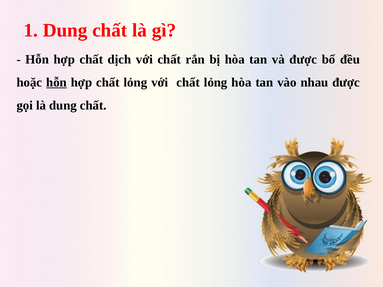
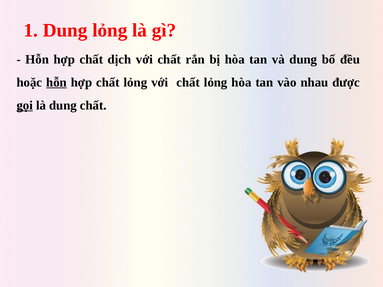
1 Dung chất: chất -> lỏng (110, 30)
và được: được -> dung (303, 60)
gọi underline: none -> present (25, 106)
